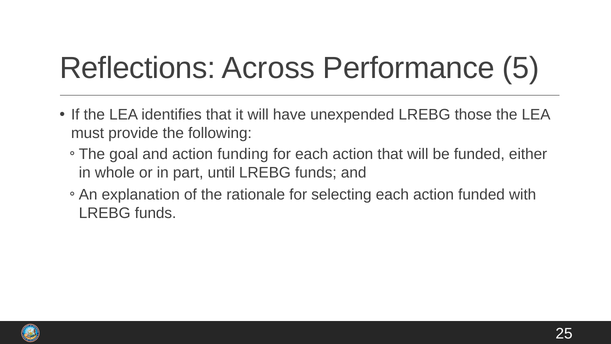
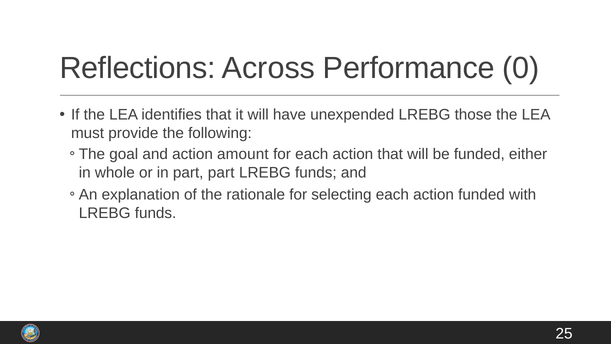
5: 5 -> 0 (521, 68)
funding: funding -> amount (243, 154)
part until: until -> part (221, 172)
